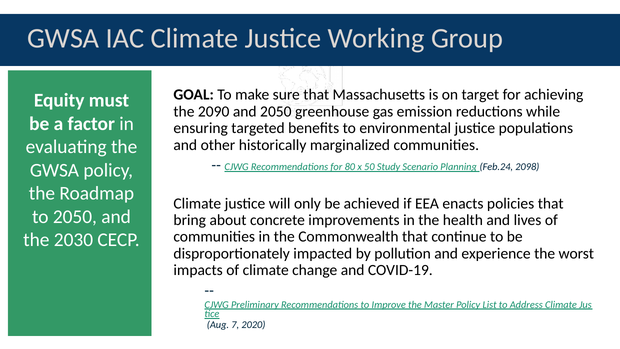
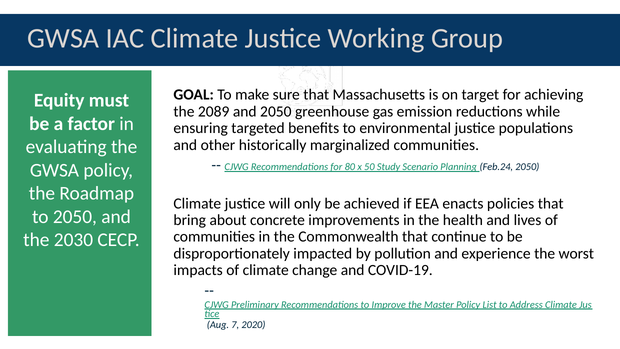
2090: 2090 -> 2089 (214, 111)
Feb.24 2098: 2098 -> 2050 (527, 167)
